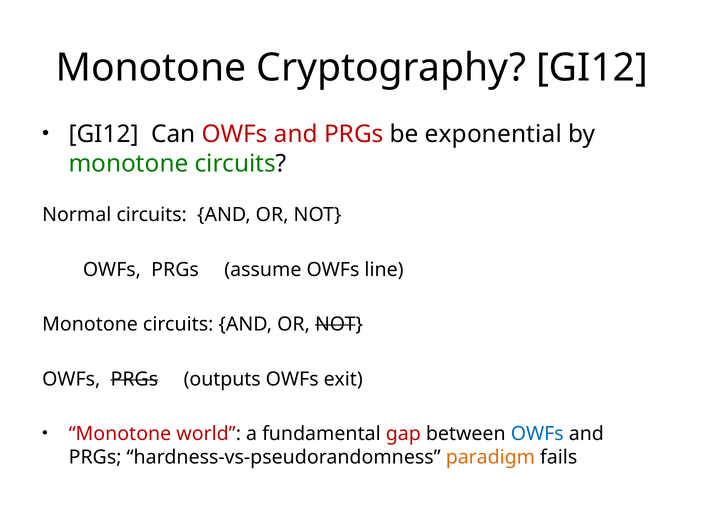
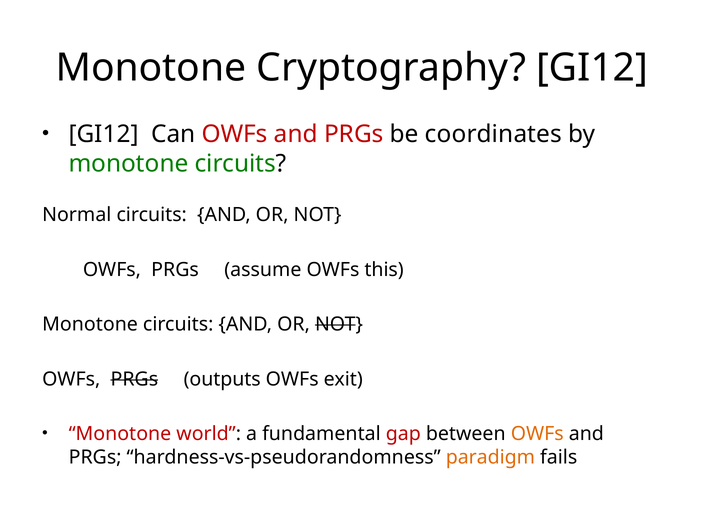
exponential: exponential -> coordinates (493, 134)
line: line -> this (384, 270)
OWFs colour: blue -> orange (537, 434)
